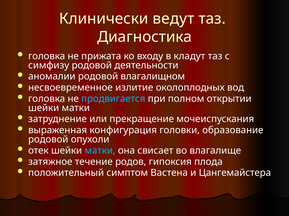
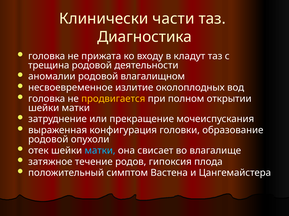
ведут: ведут -> части (173, 19)
симфизу: симфизу -> трещина (49, 65)
продвигается colour: light blue -> yellow (113, 99)
